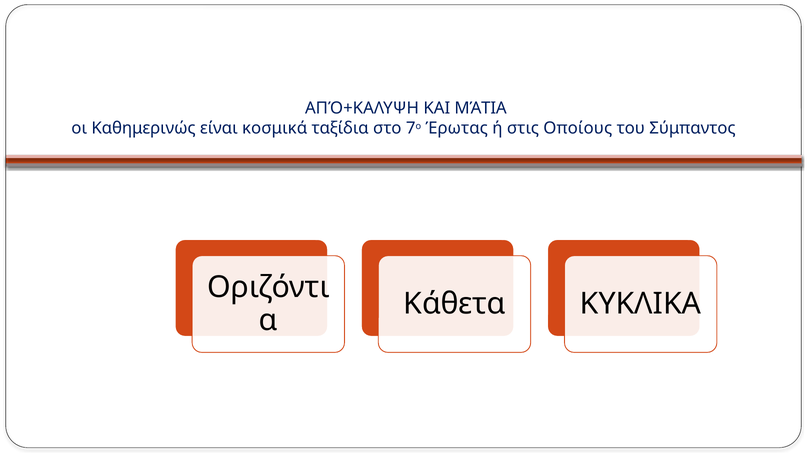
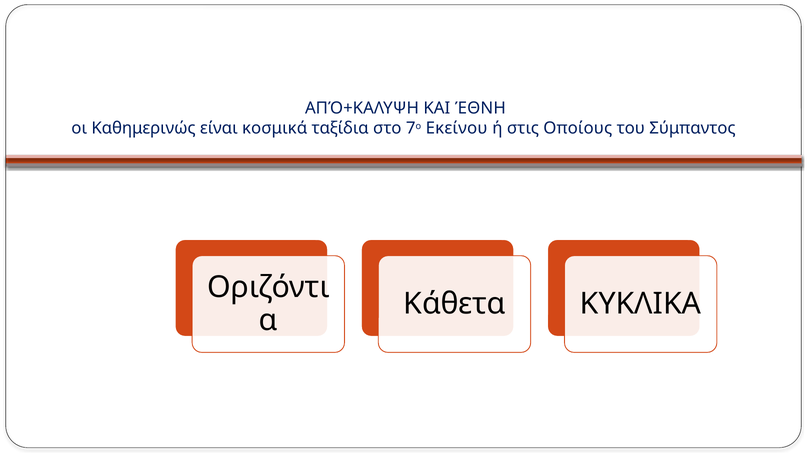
ΜΆΤΙΑ: ΜΆΤΙΑ -> ΈΘΝΗ (480, 108)
Έρωτας: Έρωτας -> Εκείνου (457, 128)
